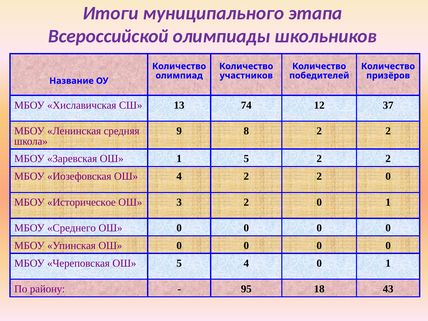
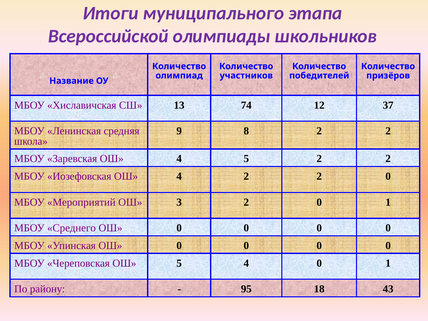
Заревская ОШ 1: 1 -> 4 (179, 159)
Историческое: Историческое -> Мероприятий (81, 202)
